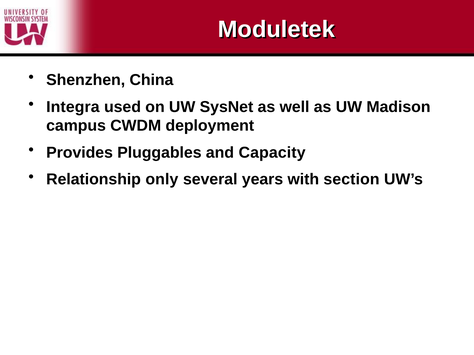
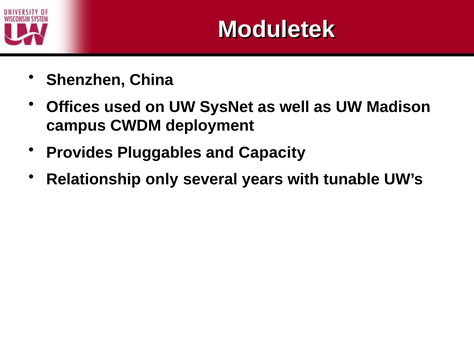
Integra: Integra -> Offices (73, 107)
section: section -> tunable (352, 180)
